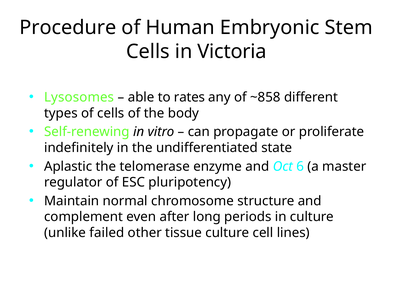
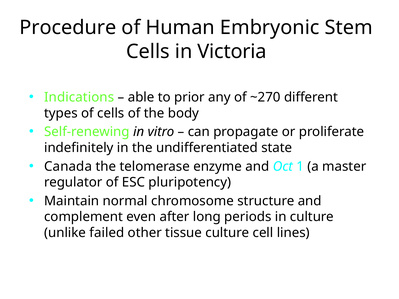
Lysosomes: Lysosomes -> Indications (79, 97)
rates: rates -> prior (189, 97)
~858: ~858 -> ~270 (265, 97)
Aplastic: Aplastic -> Canada (68, 167)
6: 6 -> 1 (300, 167)
